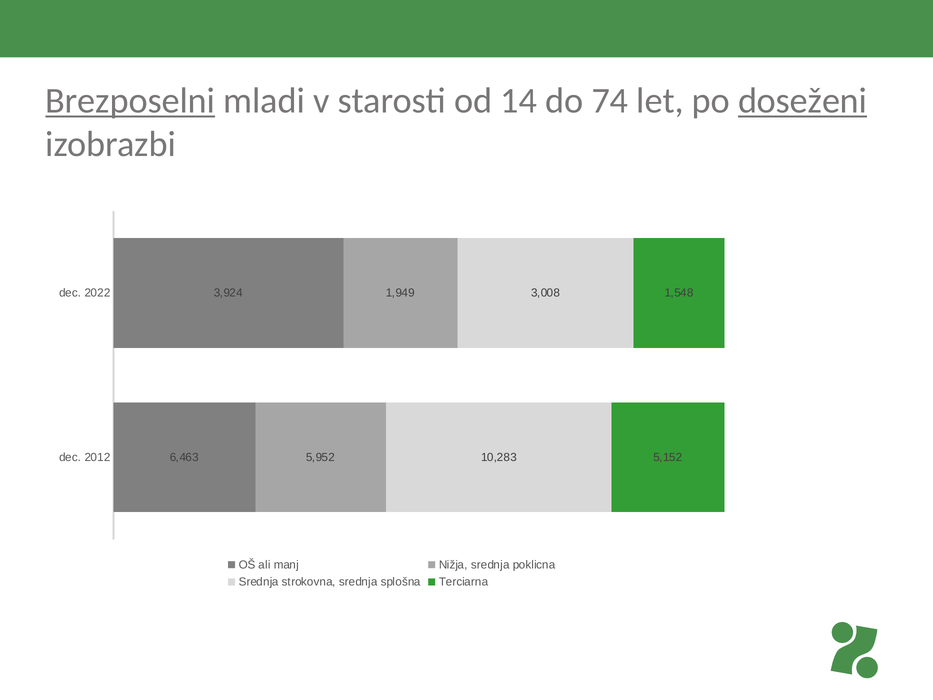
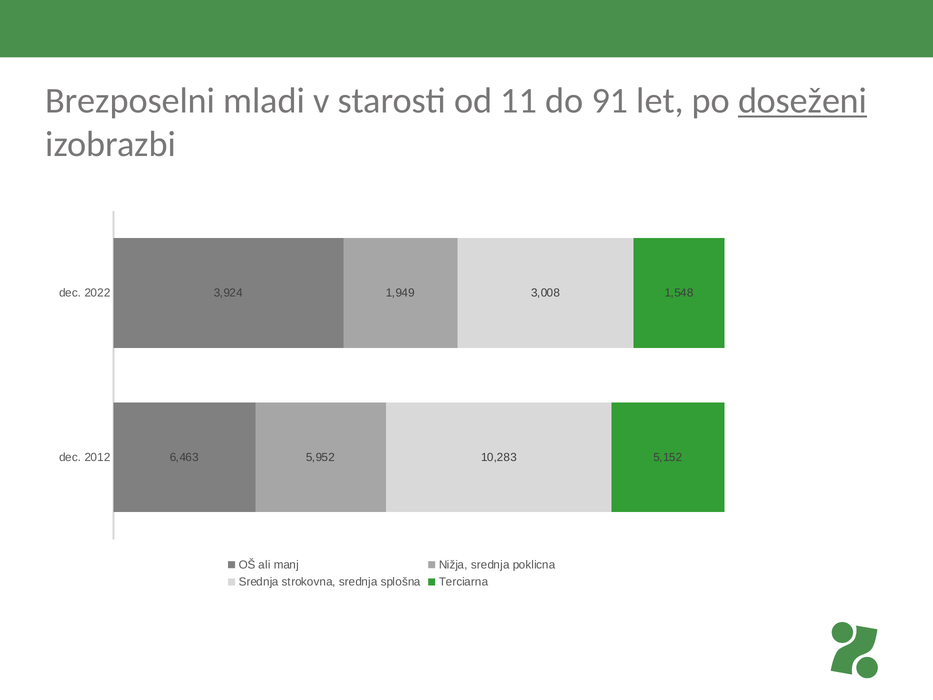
Brezposelni underline: present -> none (130, 101)
14: 14 -> 11 (519, 101)
74: 74 -> 91 (610, 101)
